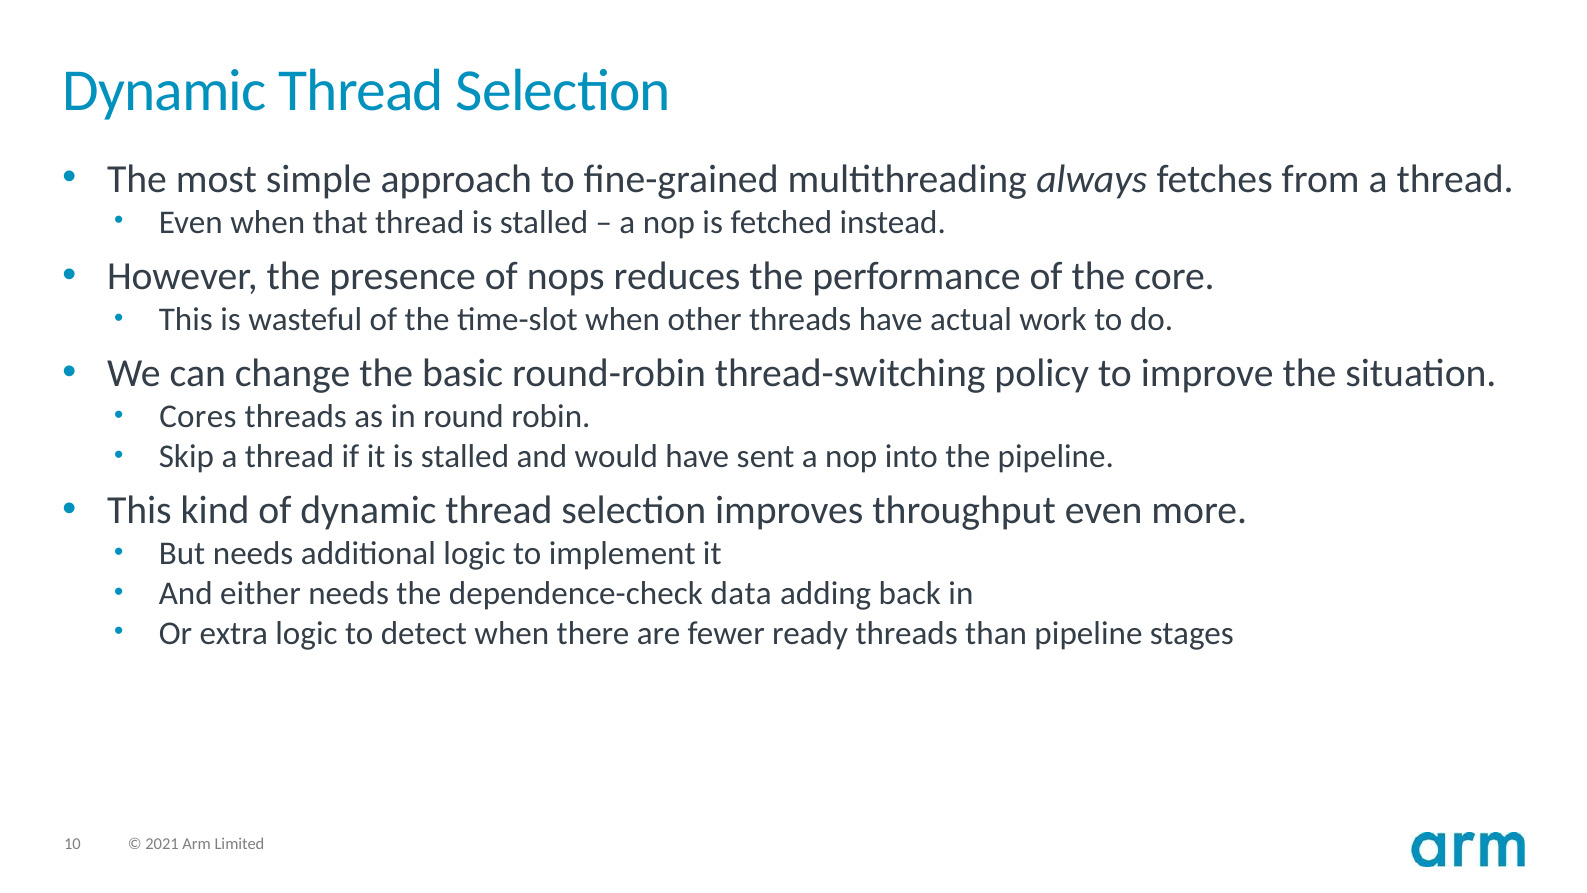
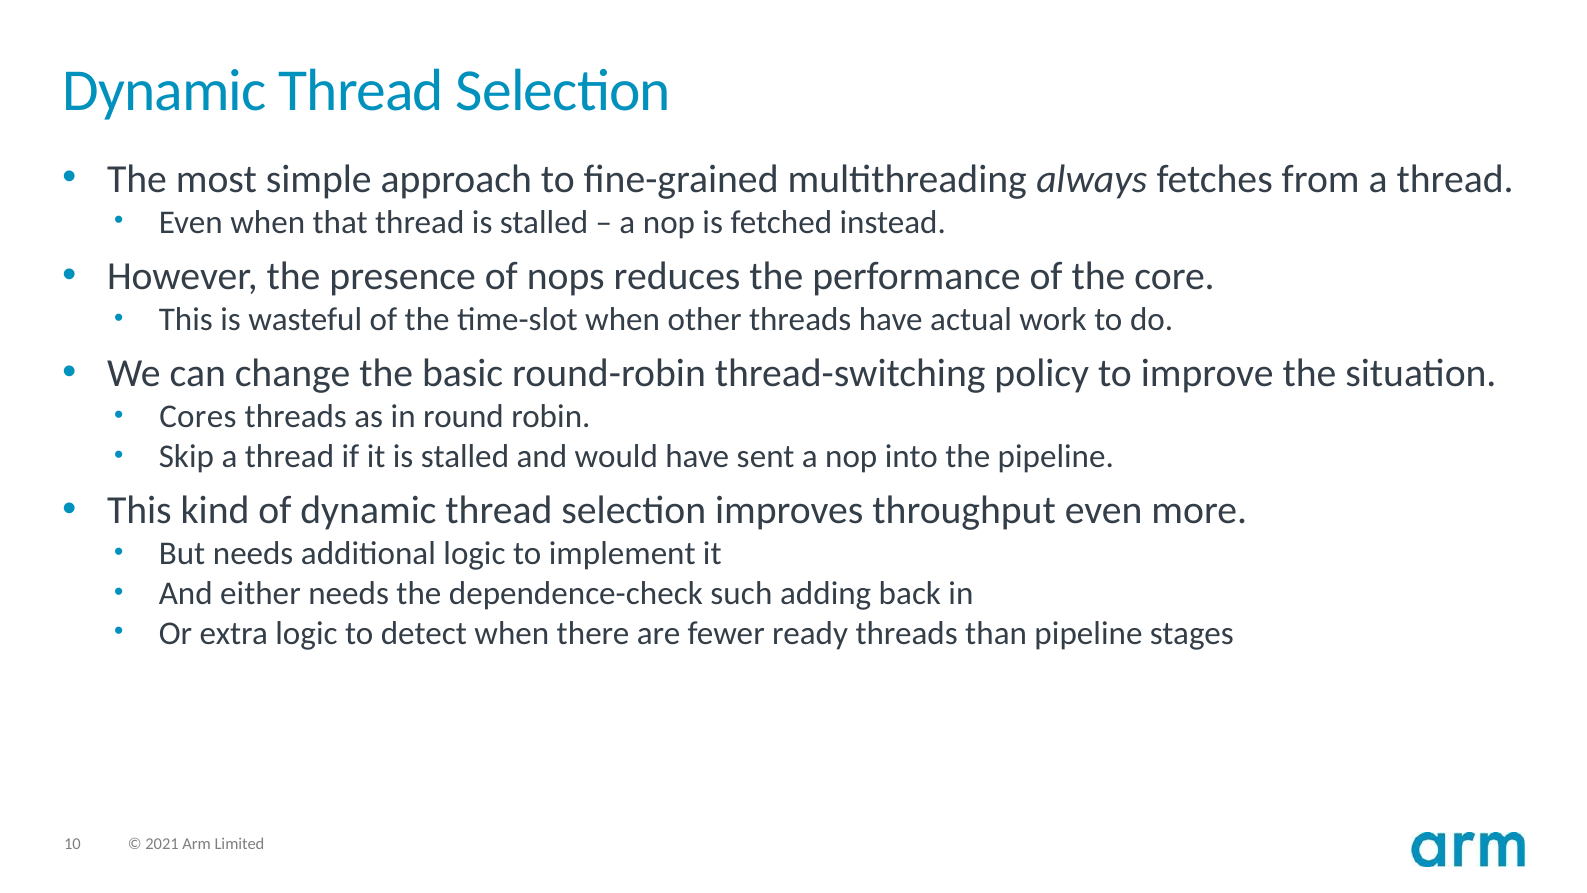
data: data -> such (741, 593)
